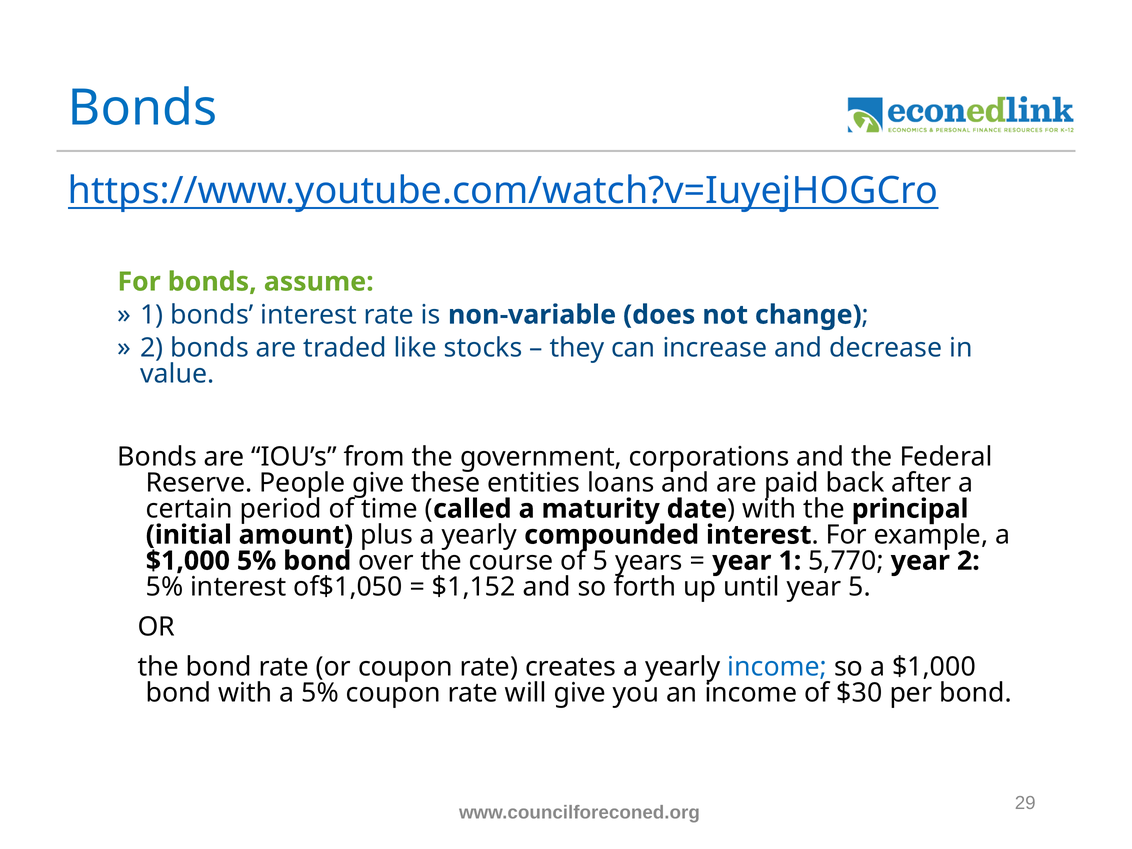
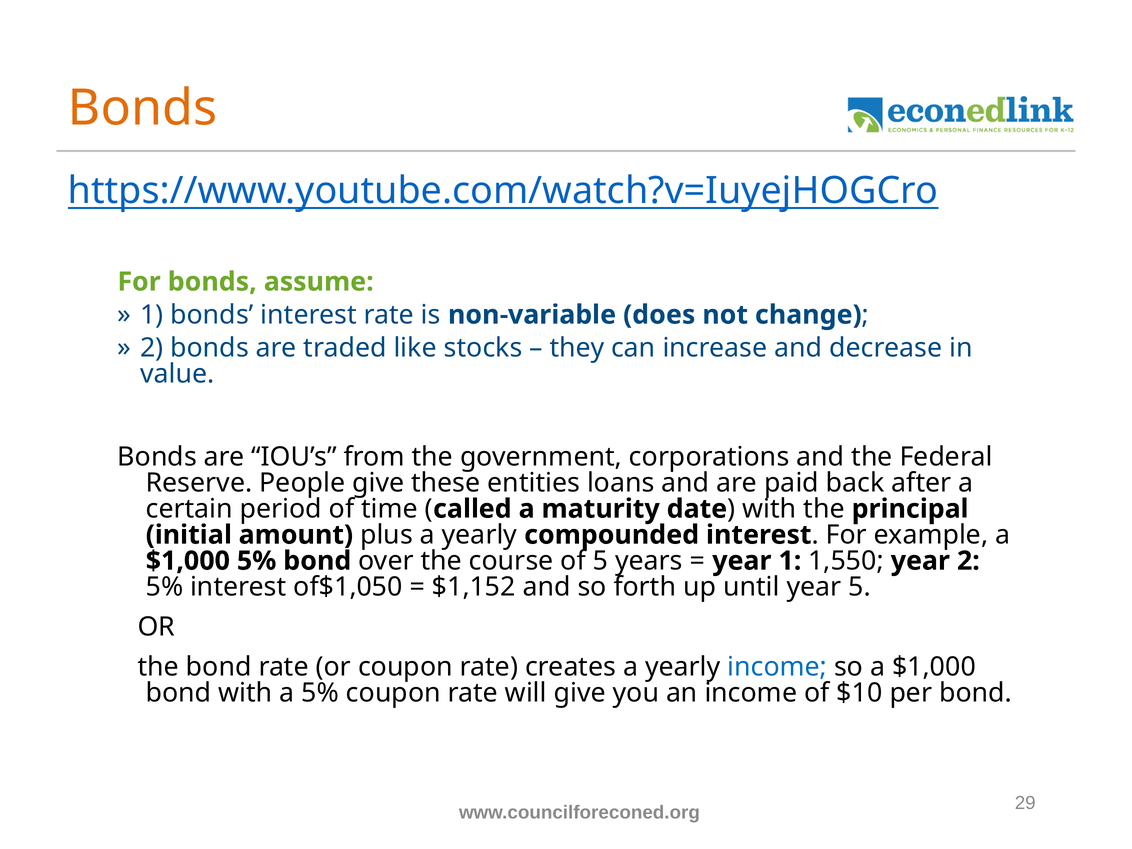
Bonds colour: blue -> orange (143, 108)
5,770: 5,770 -> 1,550 (846, 561)
$30: $30 -> $10 (859, 693)
